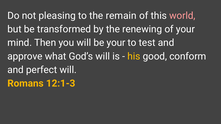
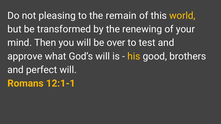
world colour: pink -> yellow (182, 16)
be your: your -> over (116, 43)
conform: conform -> brothers (188, 56)
12:1-3: 12:1-3 -> 12:1-1 (61, 84)
